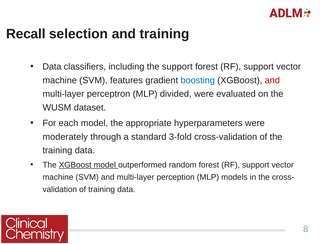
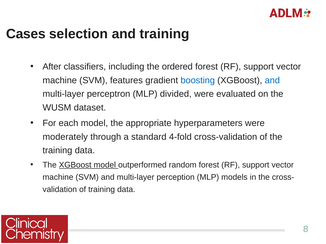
Recall: Recall -> Cases (26, 34)
Data: Data -> After (52, 67)
the support: support -> ordered (177, 67)
and colour: red -> blue (272, 80)
3-fold: 3-fold -> 4-fold (180, 137)
